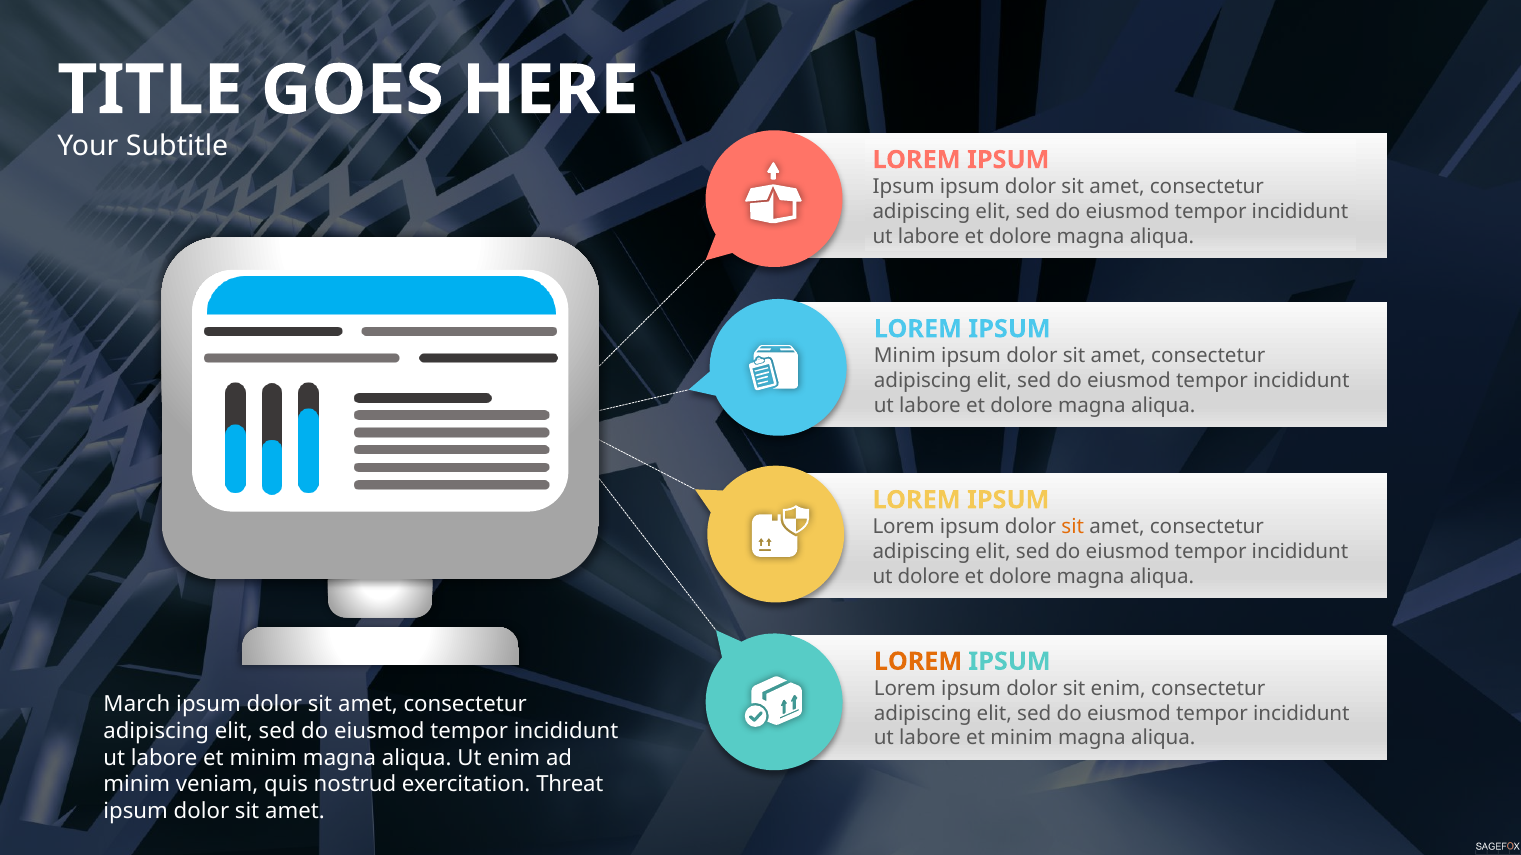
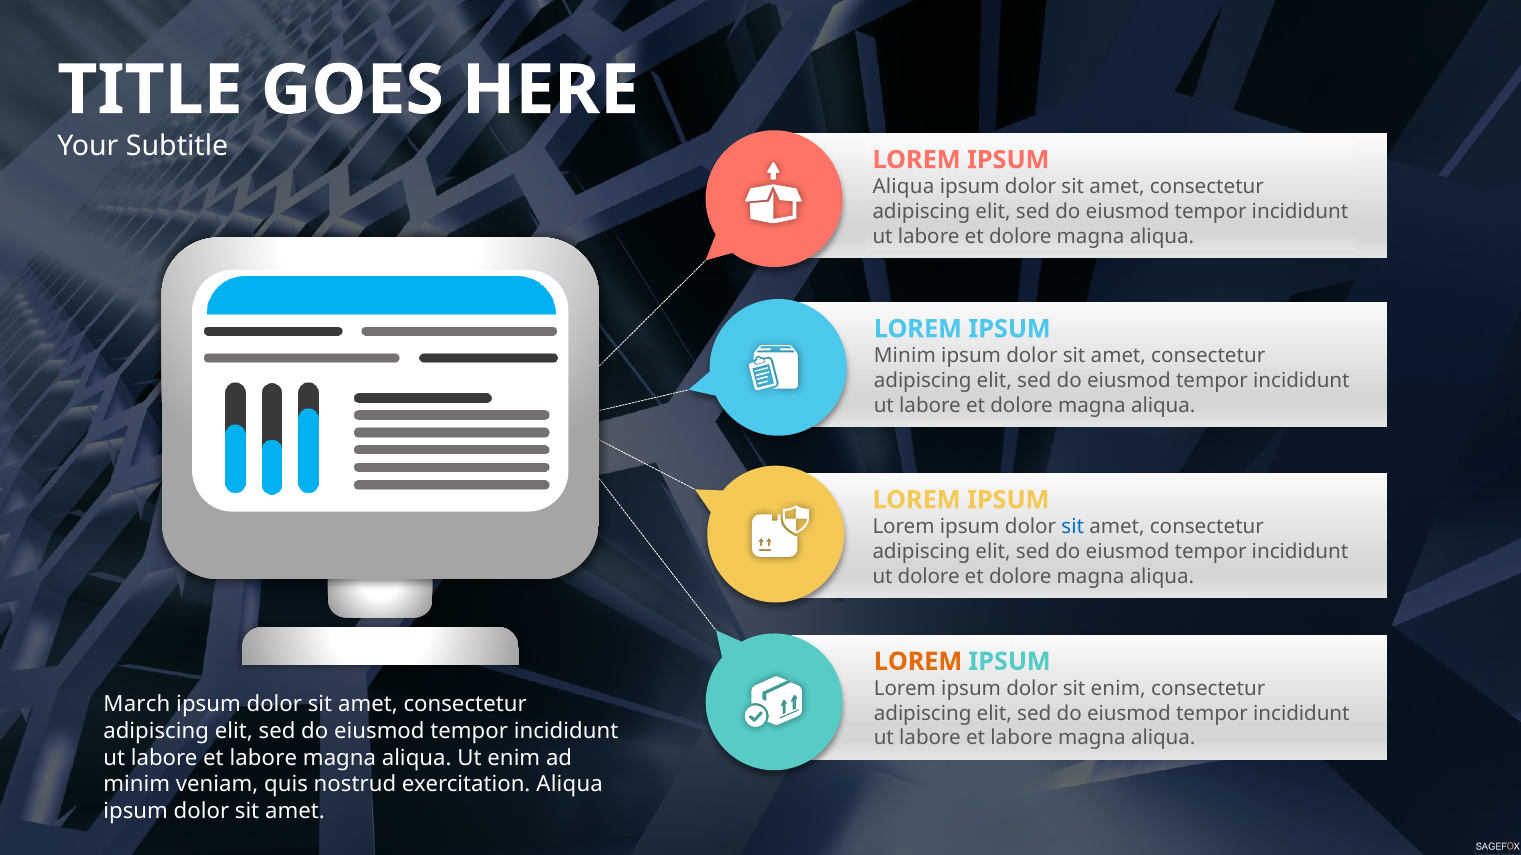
Ipsum: Ipsum -> Aliqua (903, 187)
sit colour: orange -> blue (1073, 528)
minim: minim -> labore (1022, 739)
minim: minim -> labore (263, 758)
exercitation Threat: Threat -> Aliqua (570, 785)
